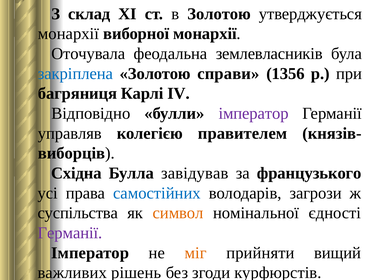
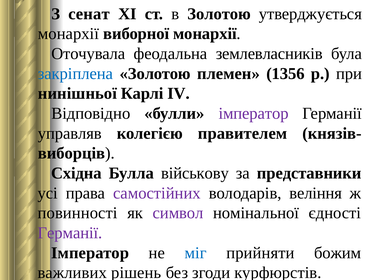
склад: склад -> сенат (89, 14)
справи: справи -> племен (228, 73)
багряниця: багряниця -> нинішньої (77, 93)
завідував: завідував -> військову (195, 173)
французького: французького -> представники (309, 173)
самостійних colour: blue -> purple (157, 193)
загрози: загрози -> веління (316, 193)
суспільства: суспільства -> повинності (78, 213)
символ colour: orange -> purple (178, 213)
міг colour: orange -> blue (196, 253)
вищий: вищий -> божим (338, 253)
